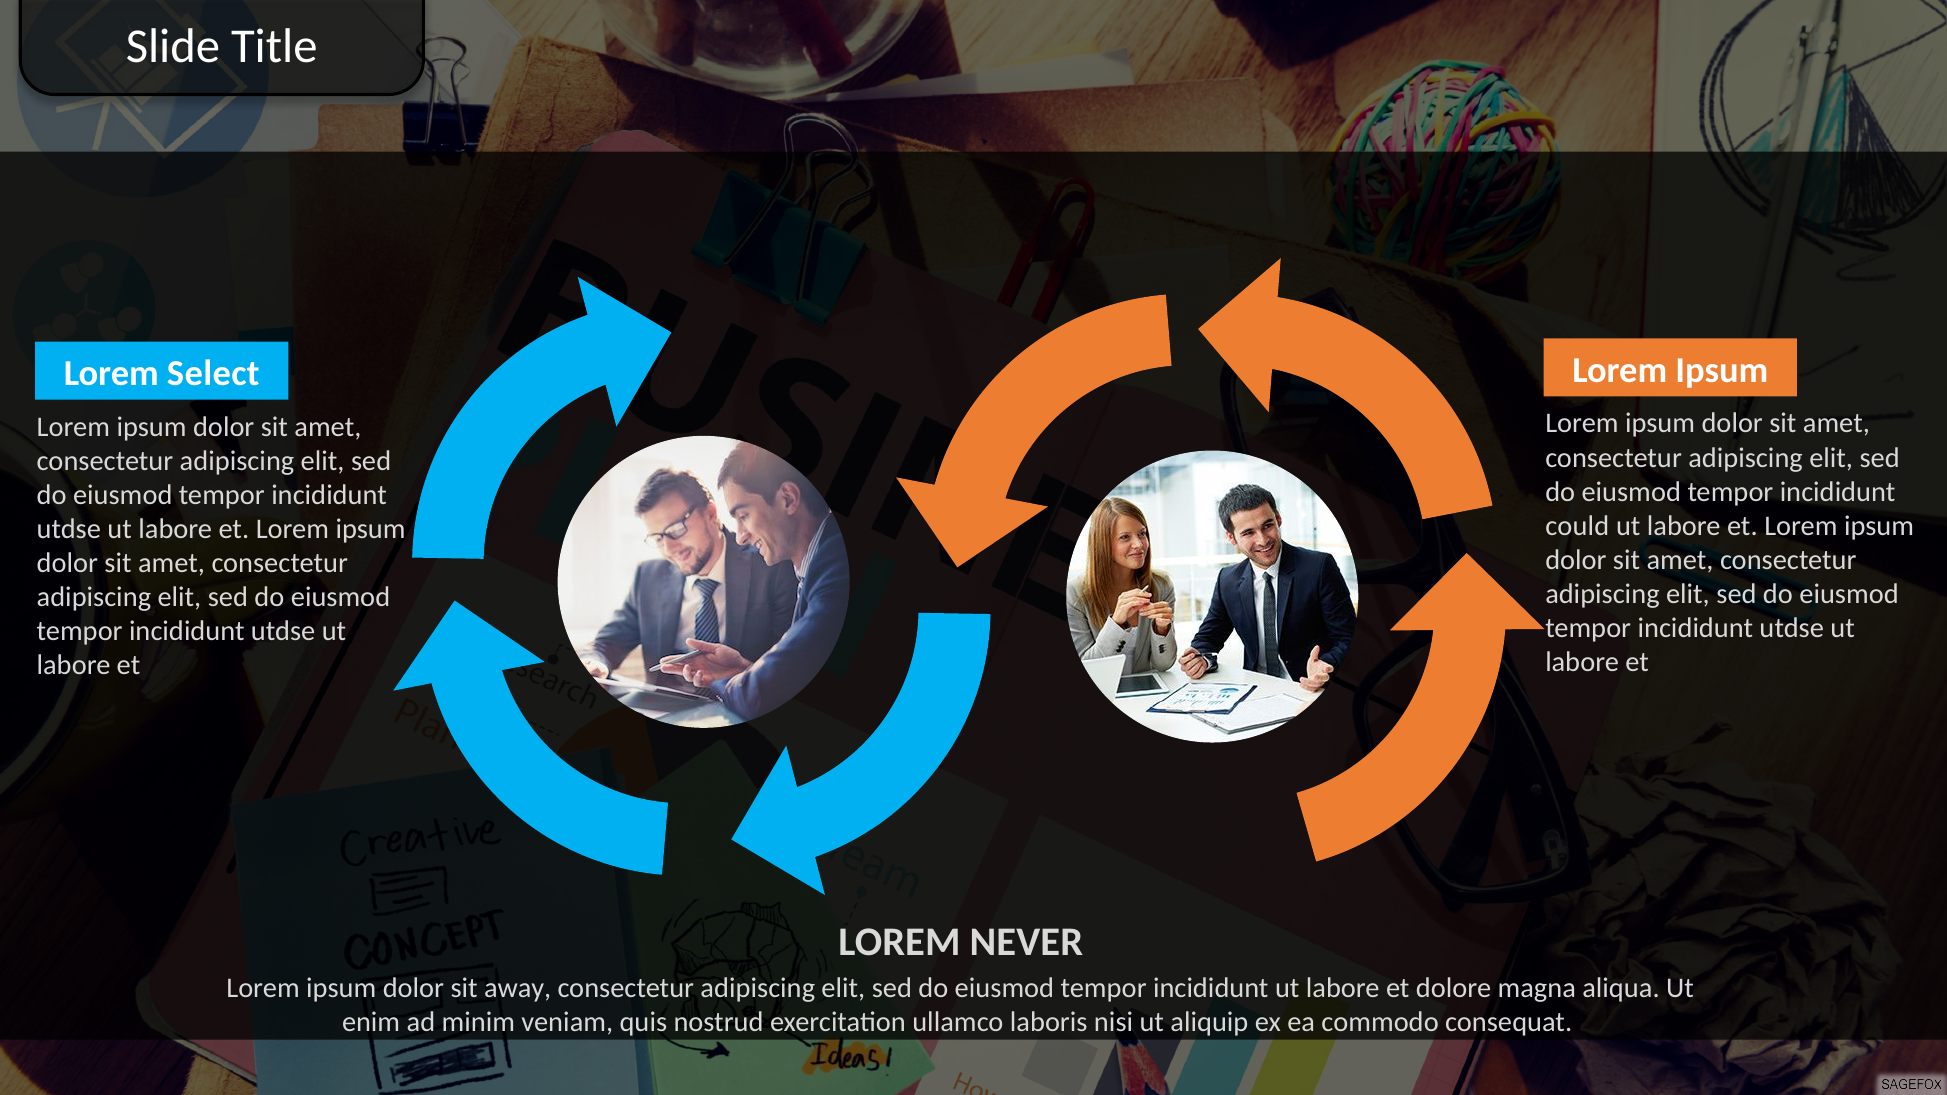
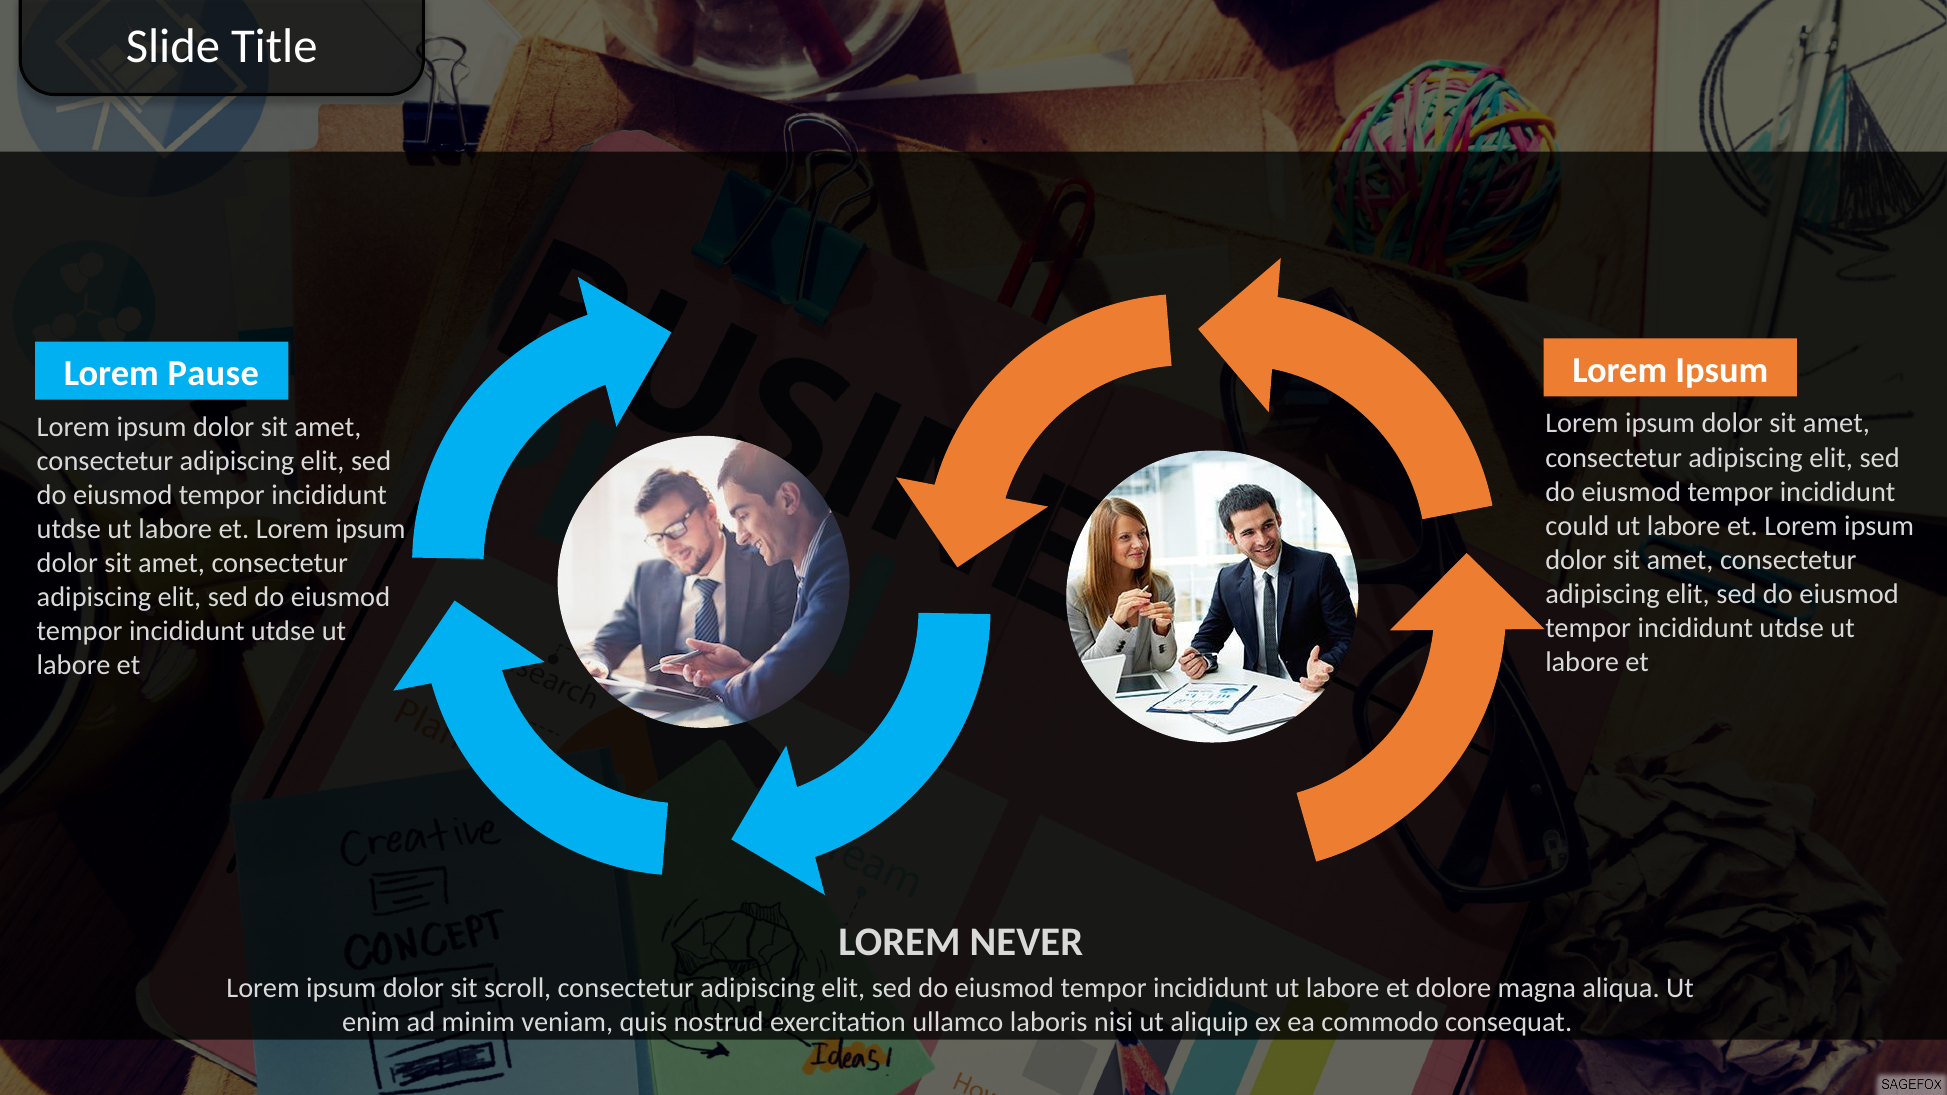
Select: Select -> Pause (213, 373)
away: away -> scroll (518, 988)
